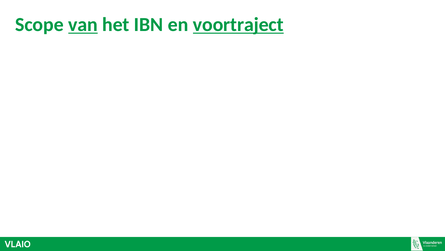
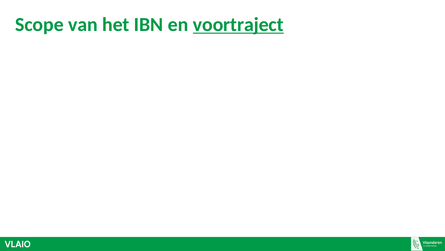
van underline: present -> none (83, 25)
